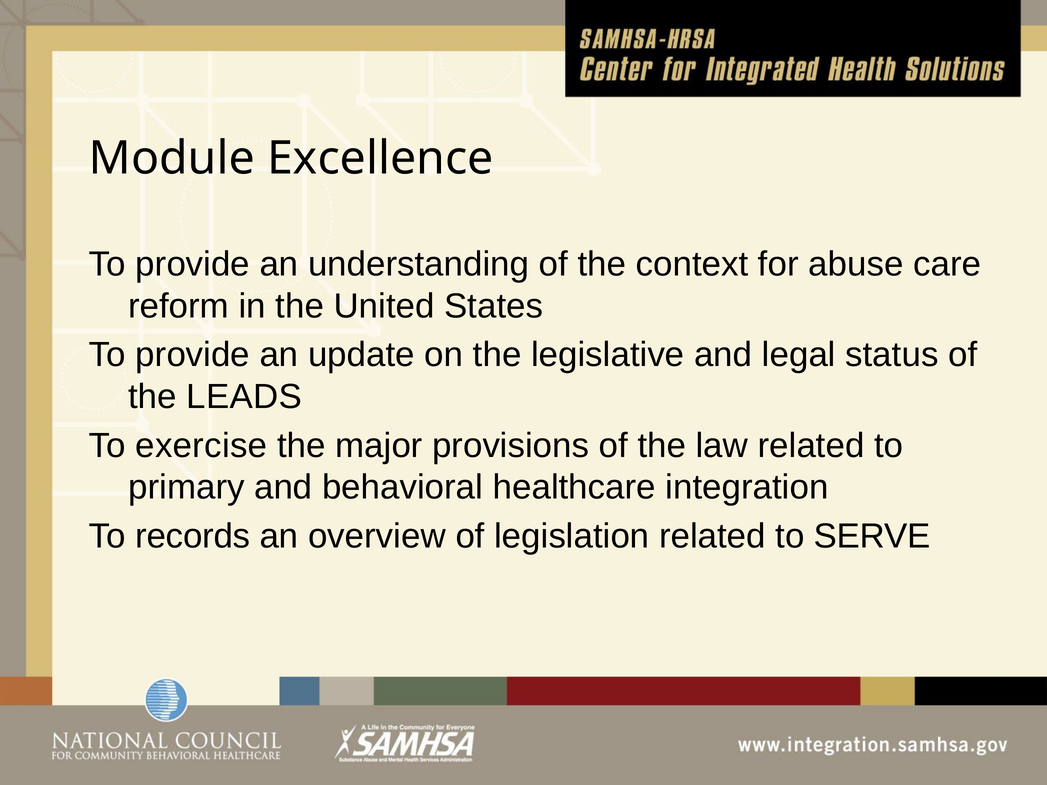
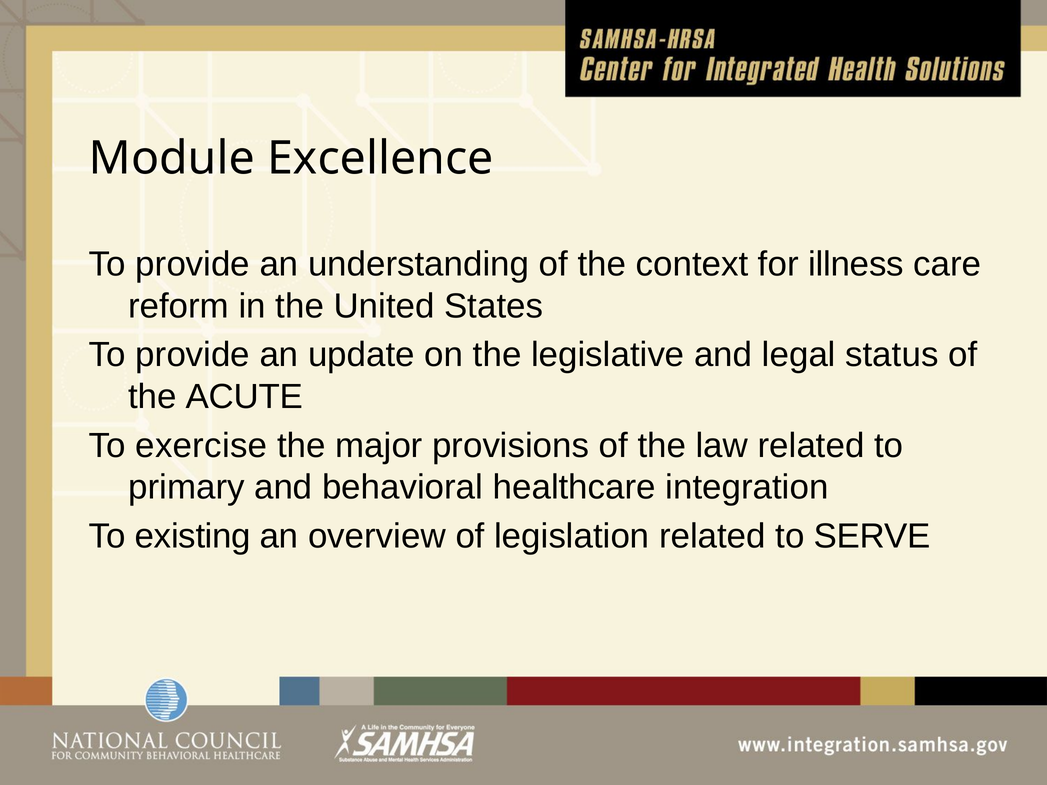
abuse: abuse -> illness (856, 264)
LEADS: LEADS -> ACUTE (244, 397)
records: records -> existing (193, 536)
